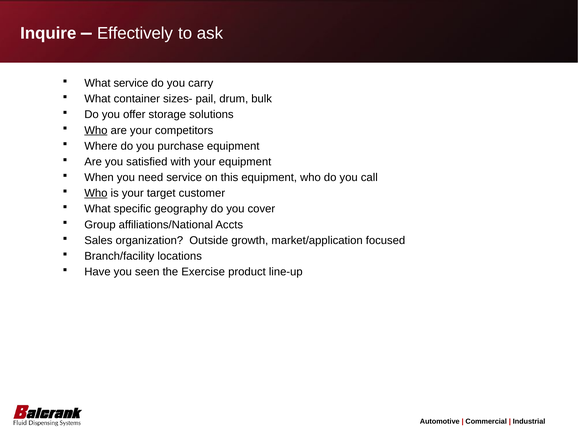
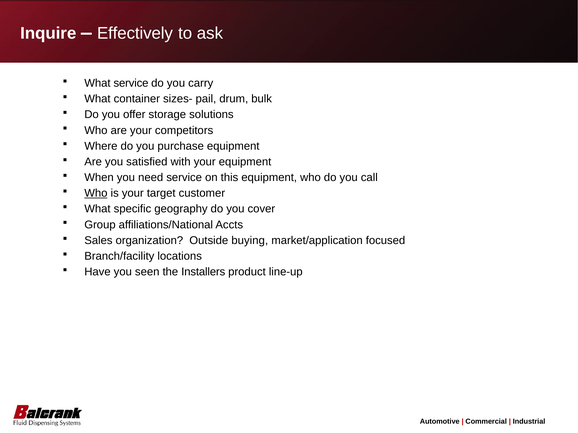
Who underline: present -> none (96, 130)
growth: growth -> buying (250, 241)
Exercise: Exercise -> Installers (203, 272)
